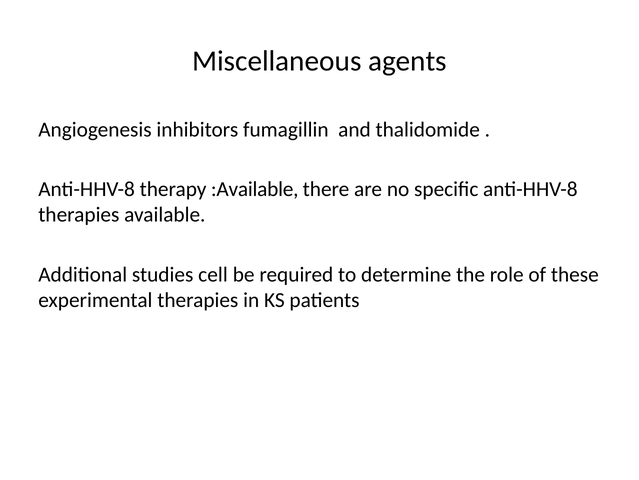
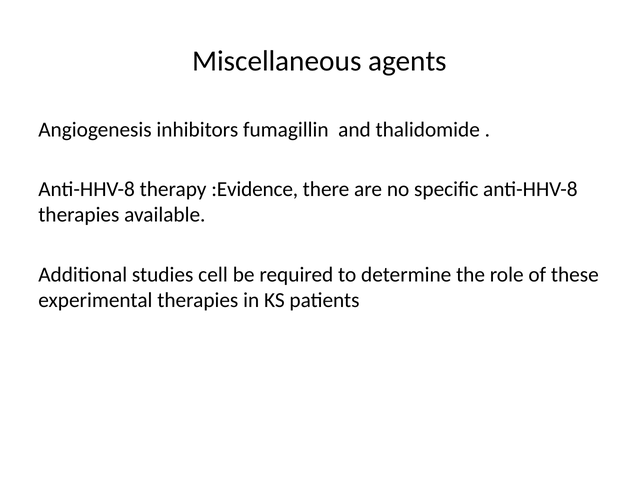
:Available: :Available -> :Evidence (255, 189)
